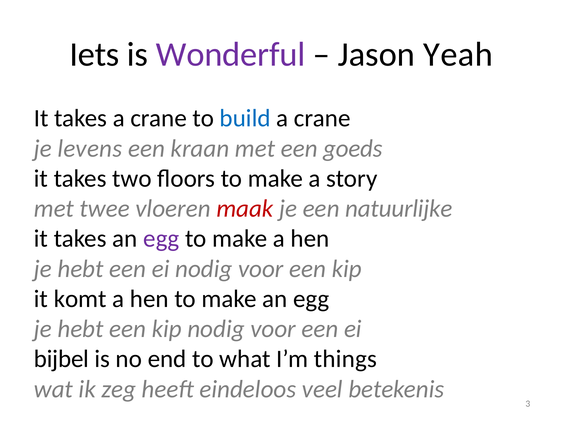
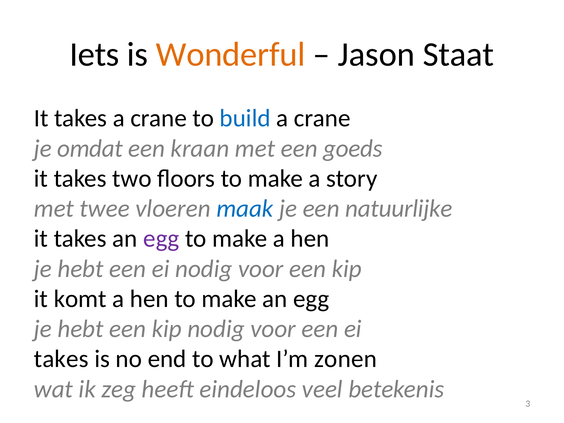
Wonderful colour: purple -> orange (231, 55)
Yeah: Yeah -> Staat (458, 55)
levens: levens -> omdat (90, 148)
maak colour: red -> blue (245, 209)
bijbel: bijbel -> takes (61, 359)
things: things -> zonen (346, 359)
